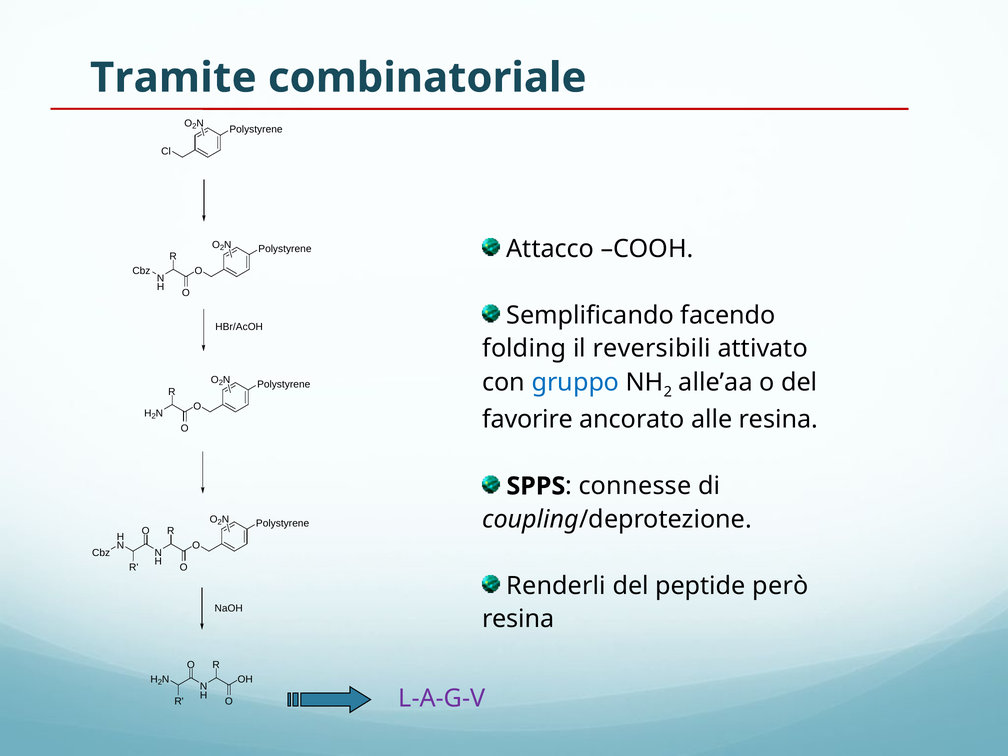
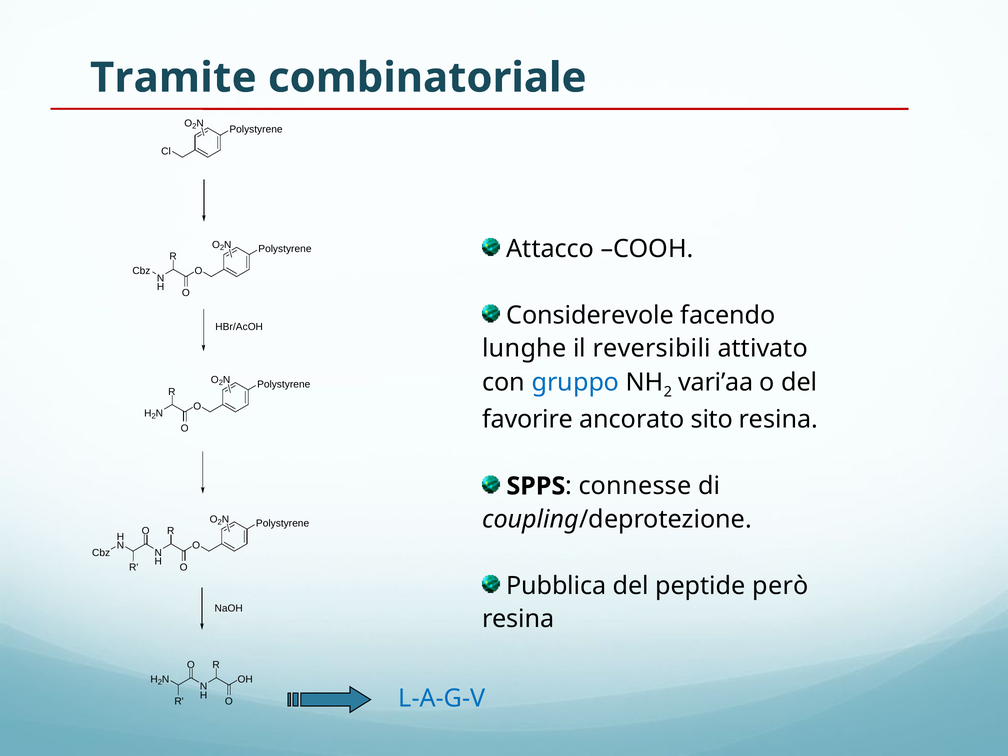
Semplificando: Semplificando -> Considerevole (590, 315)
folding: folding -> lunghe (524, 349)
alle’aa: alle’aa -> vari’aa (716, 382)
alle: alle -> sito (712, 420)
Renderli: Renderli -> Pubblica (556, 586)
L-A-G-V colour: purple -> blue (442, 699)
